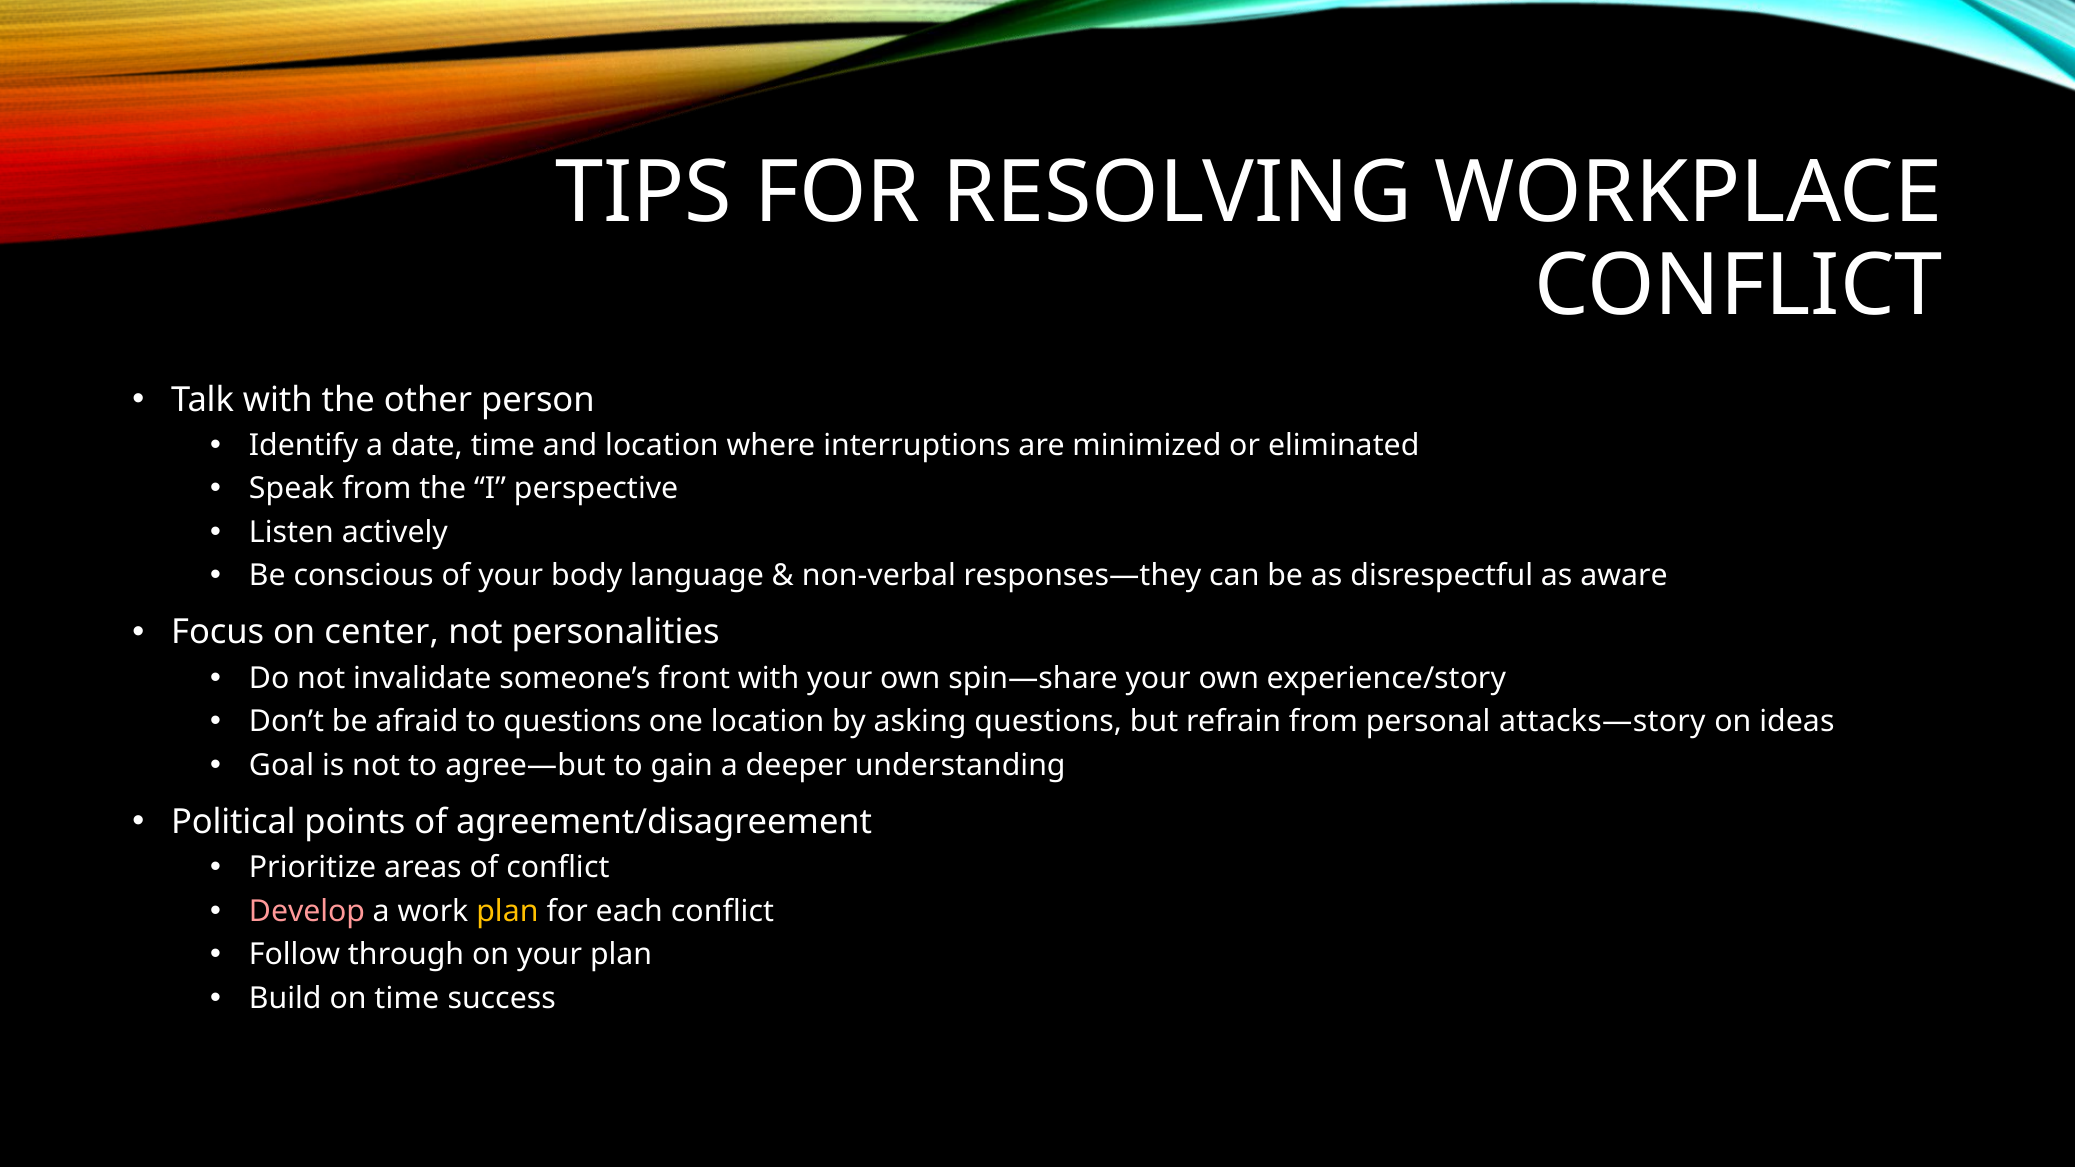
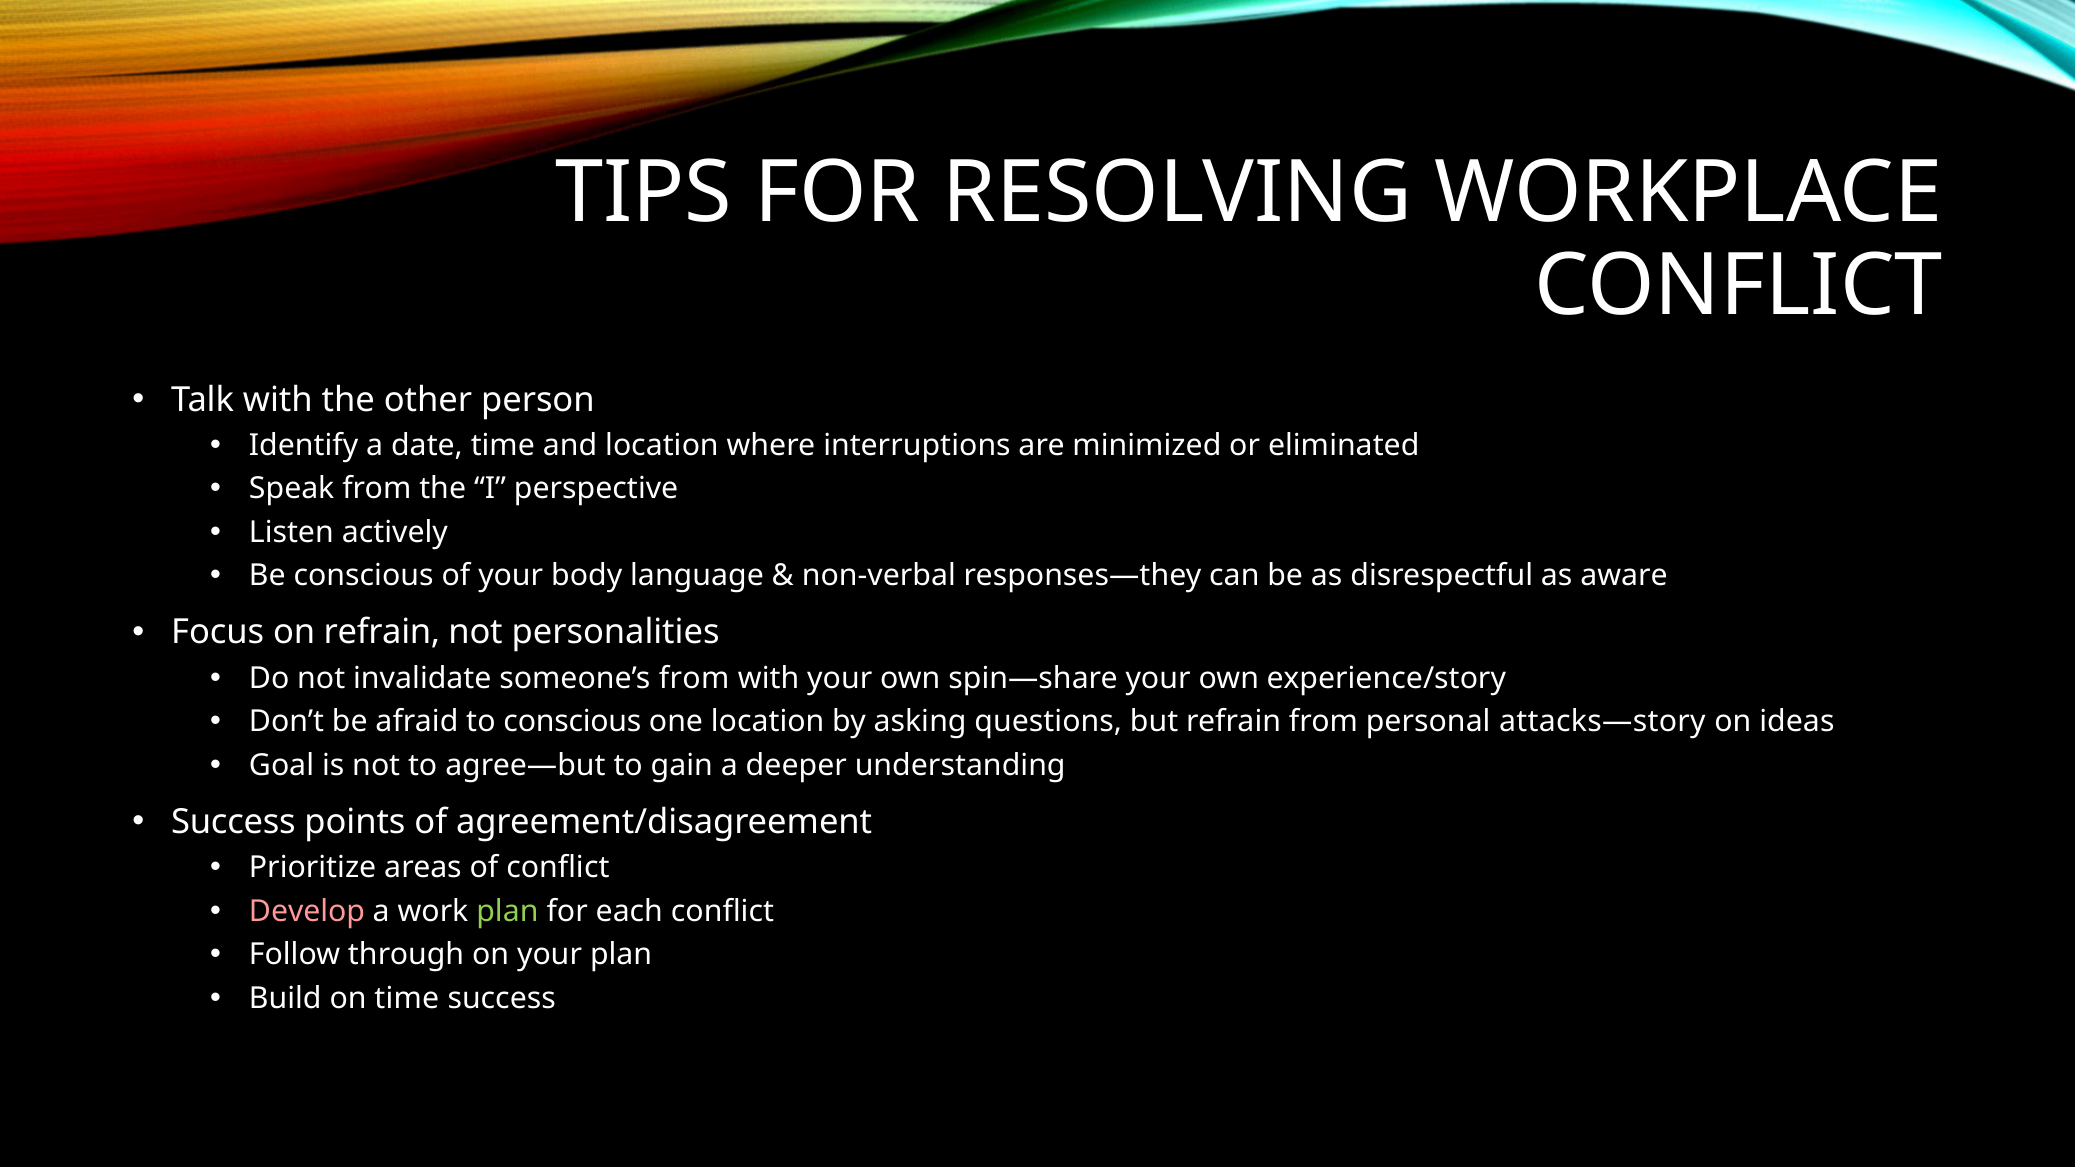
on center: center -> refrain (382, 633)
someone’s front: front -> from (694, 678)
to questions: questions -> conscious (572, 722)
Political: Political -> Success (233, 822)
plan colour: yellow -> light green (507, 911)
